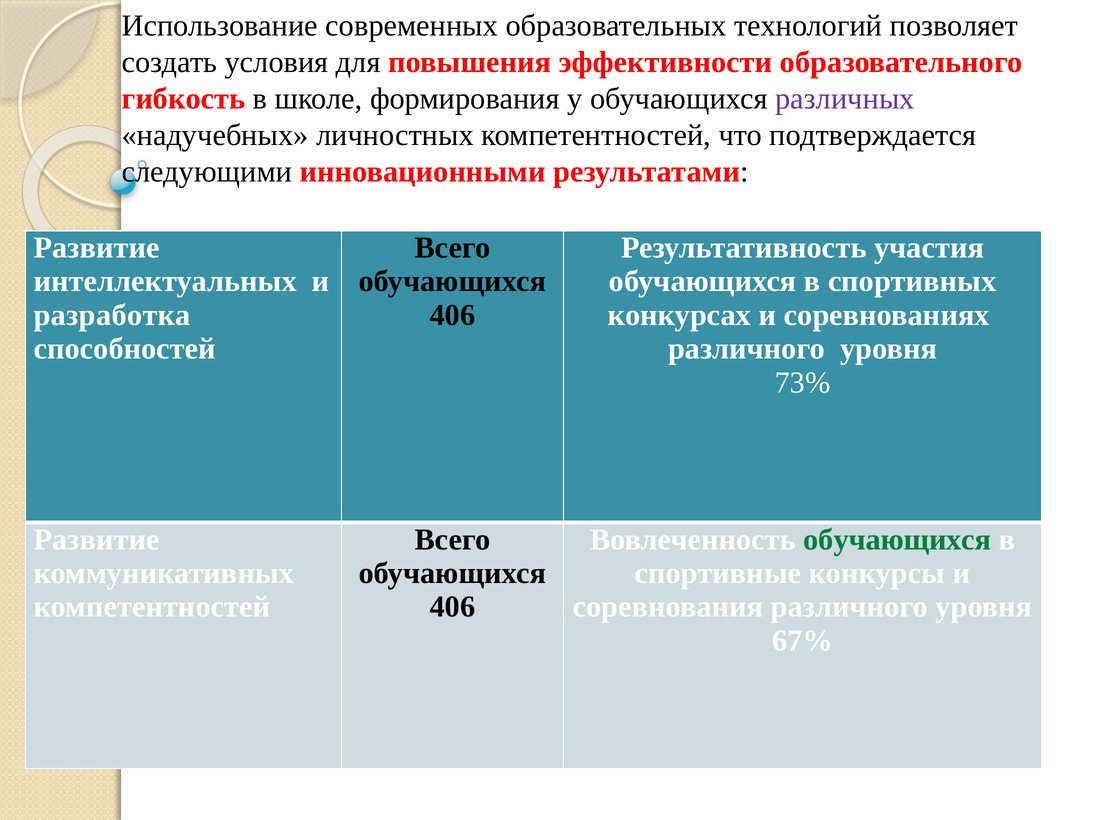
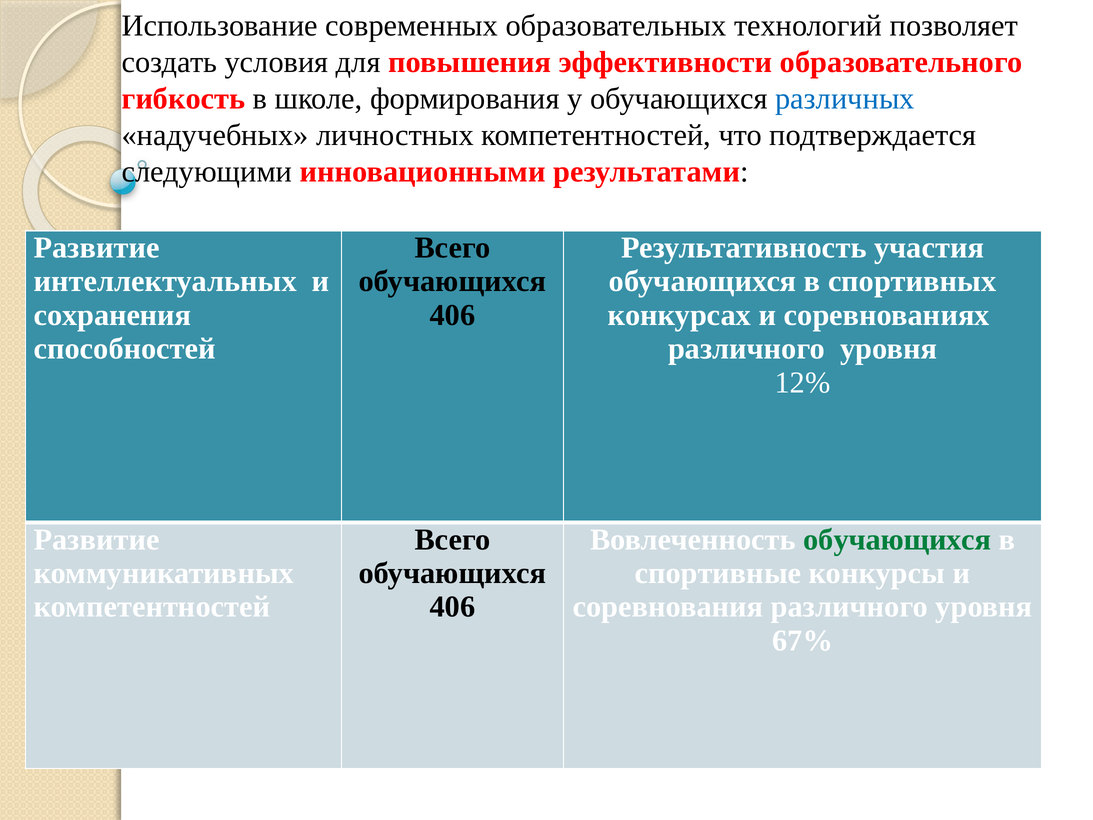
различных colour: purple -> blue (845, 99)
разработка: разработка -> сохранения (112, 315)
73%: 73% -> 12% (803, 382)
